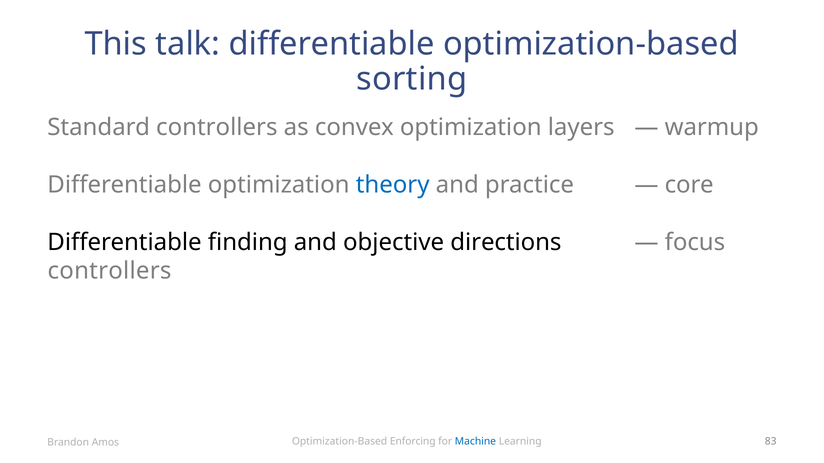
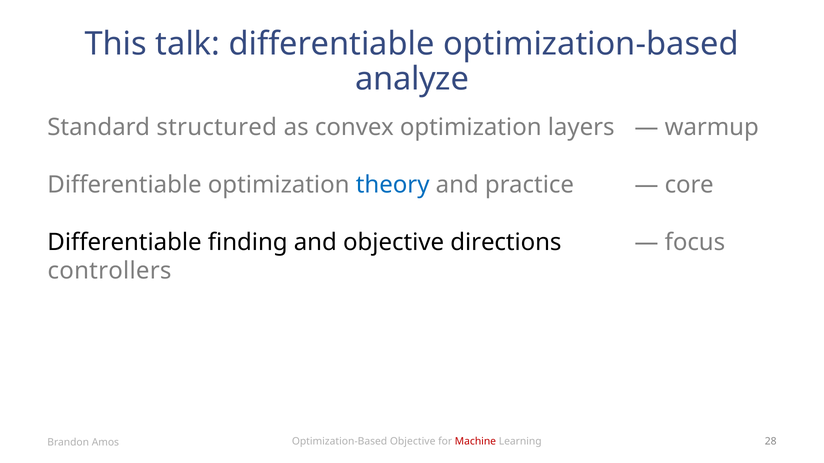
sorting: sorting -> analyze (412, 79)
Standard controllers: controllers -> structured (217, 127)
Optimization-Based Enforcing: Enforcing -> Objective (413, 442)
Machine colour: blue -> red (475, 442)
83: 83 -> 28 (771, 442)
